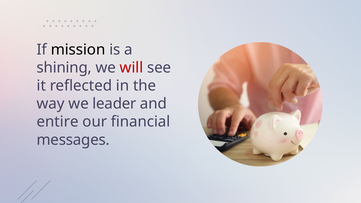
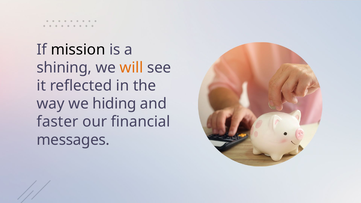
will colour: red -> orange (131, 68)
leader: leader -> hiding (114, 104)
entire: entire -> faster (58, 122)
